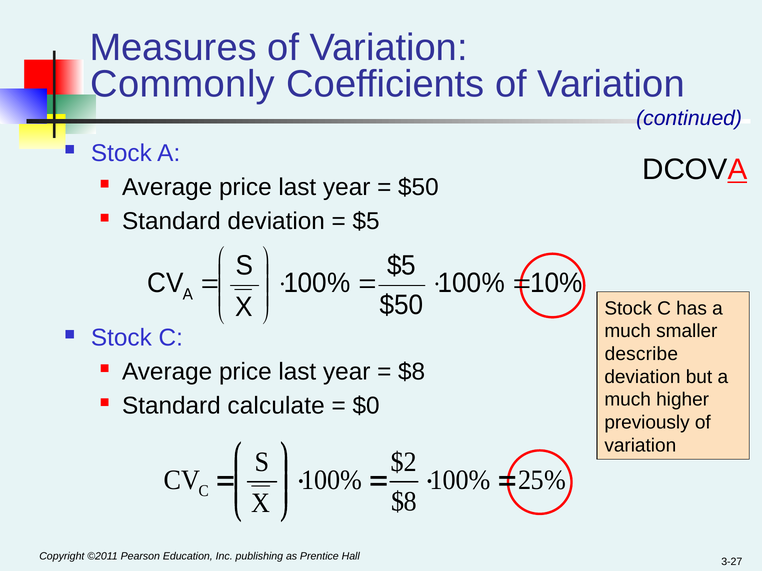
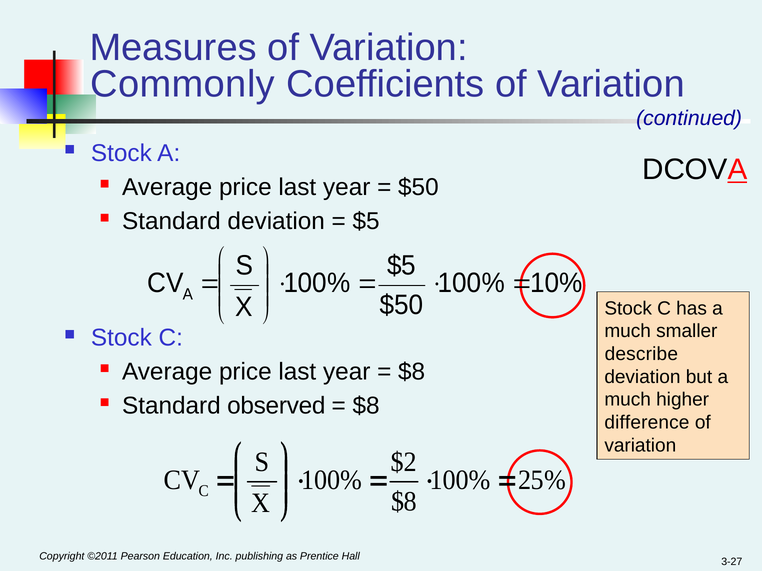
calculate: calculate -> observed (276, 406)
$0: $0 -> $8 (366, 406)
previously: previously -> difference (647, 423)
